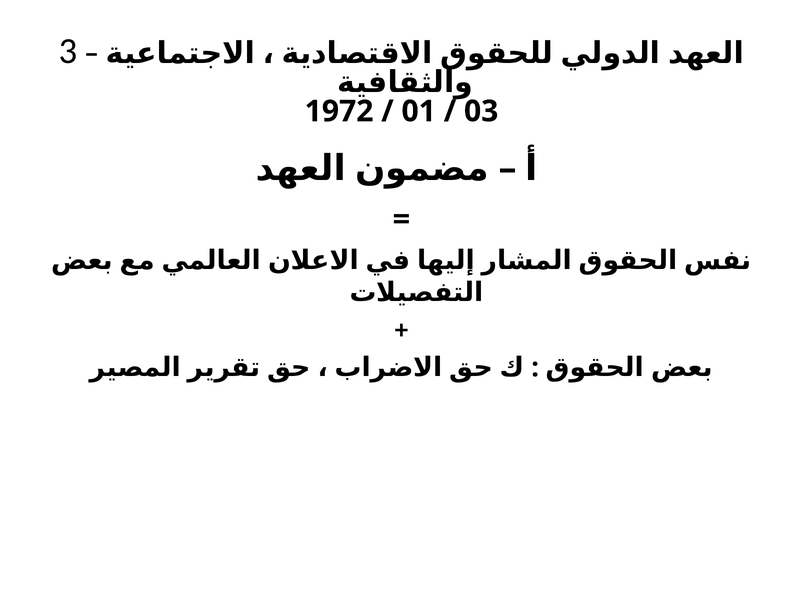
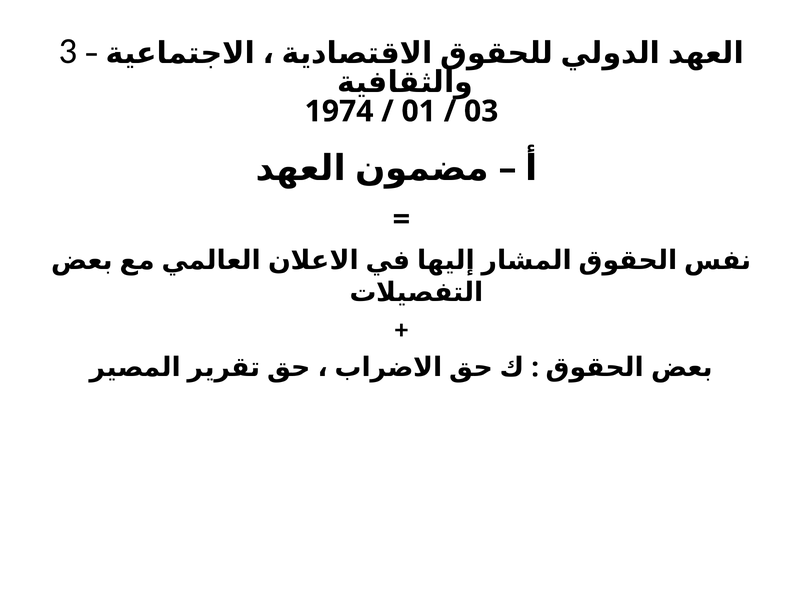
1972: 1972 -> 1974 (339, 111)
